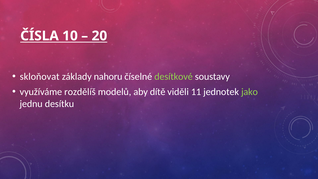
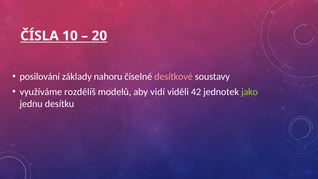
skloňovat: skloňovat -> posilování (40, 77)
desítkové colour: light green -> pink (174, 77)
dítě: dítě -> vidí (158, 92)
11: 11 -> 42 (196, 92)
